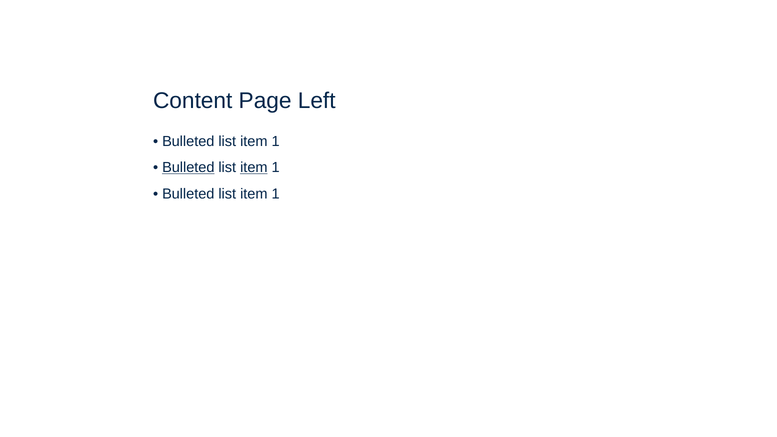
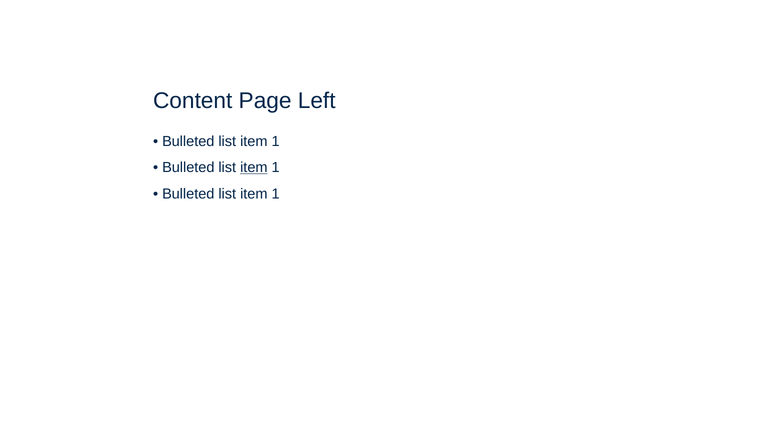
Bulleted underline: present -> none (188, 168)
